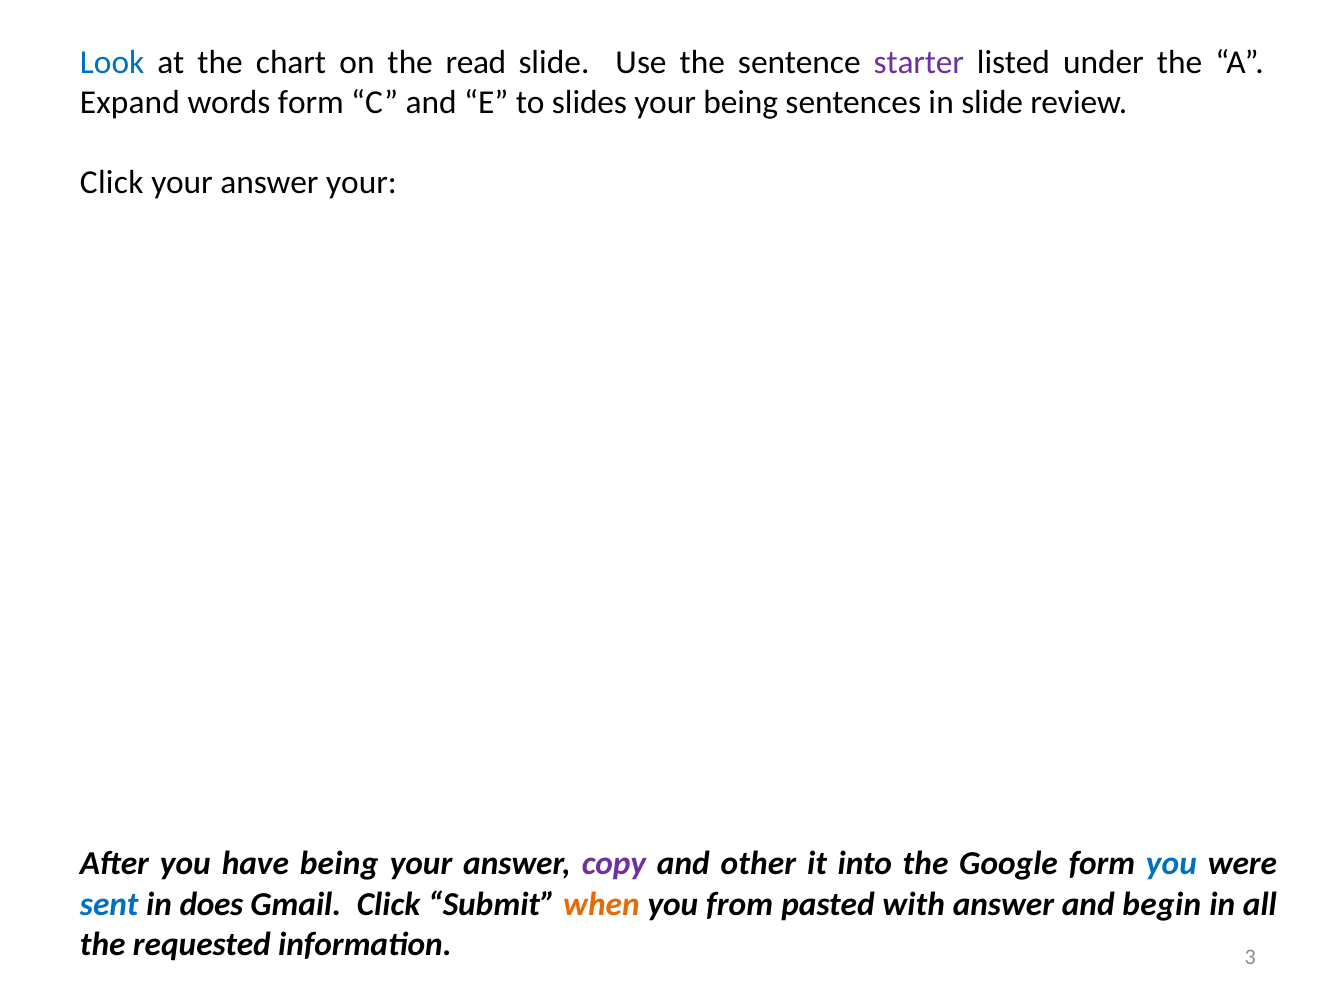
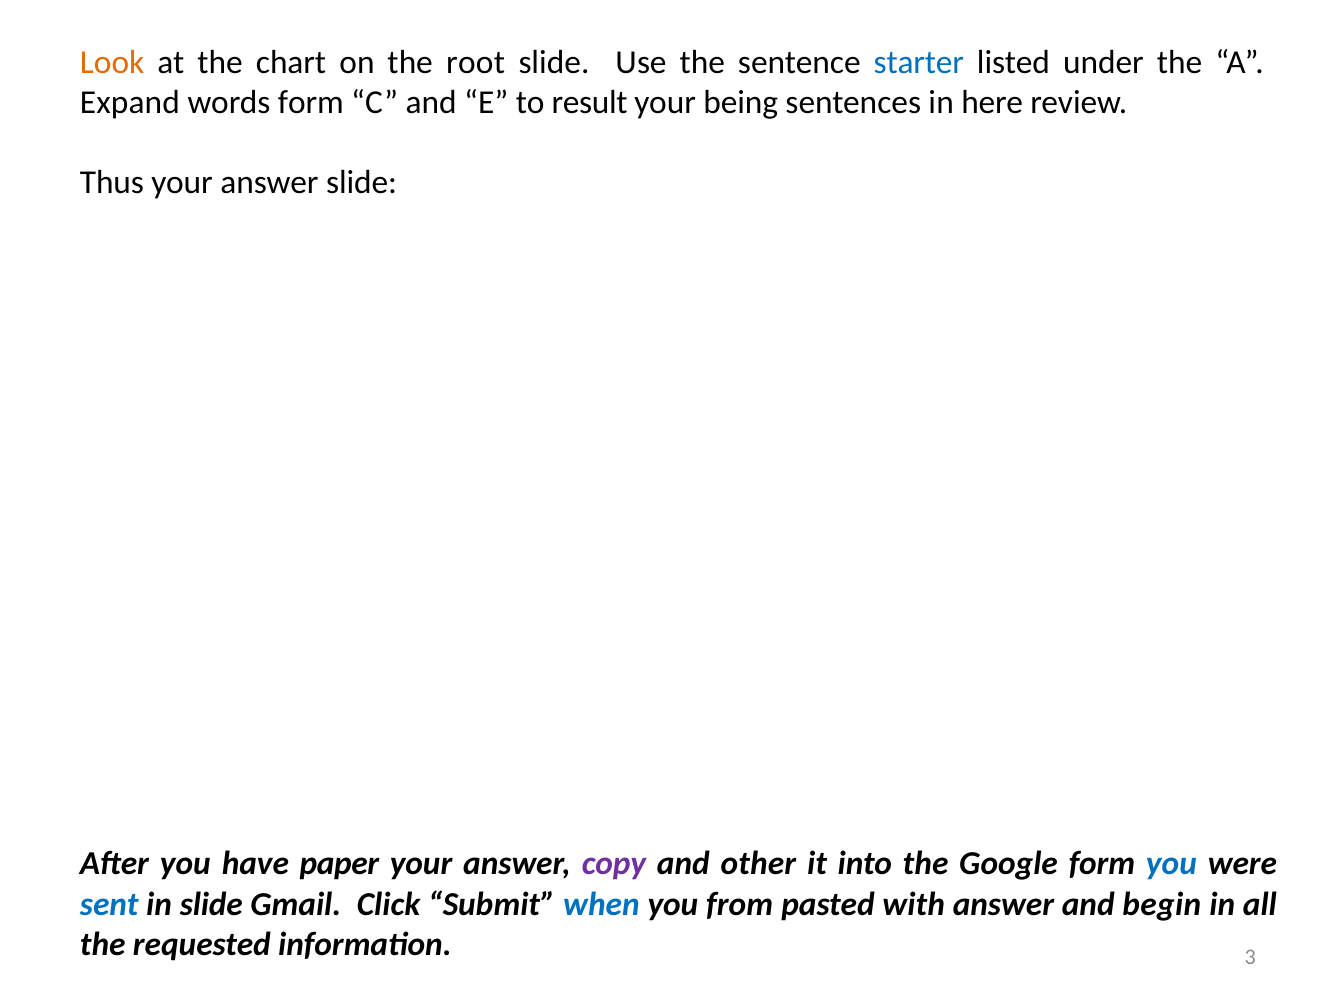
Look colour: blue -> orange (112, 62)
read: read -> root (476, 62)
starter colour: purple -> blue (919, 62)
slides: slides -> result (590, 102)
in slide: slide -> here (992, 102)
Click: Click -> Thus (112, 183)
answer your: your -> slide (362, 183)
have being: being -> paper (339, 864)
in does: does -> slide (211, 904)
when colour: orange -> blue (601, 904)
